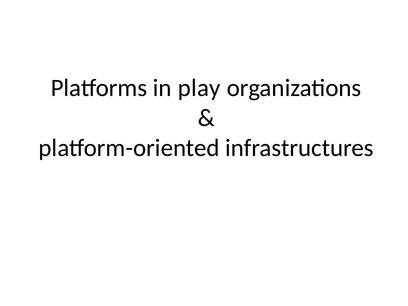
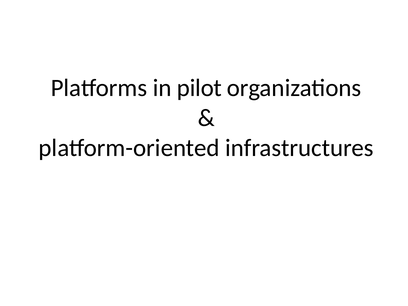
play: play -> pilot (199, 88)
